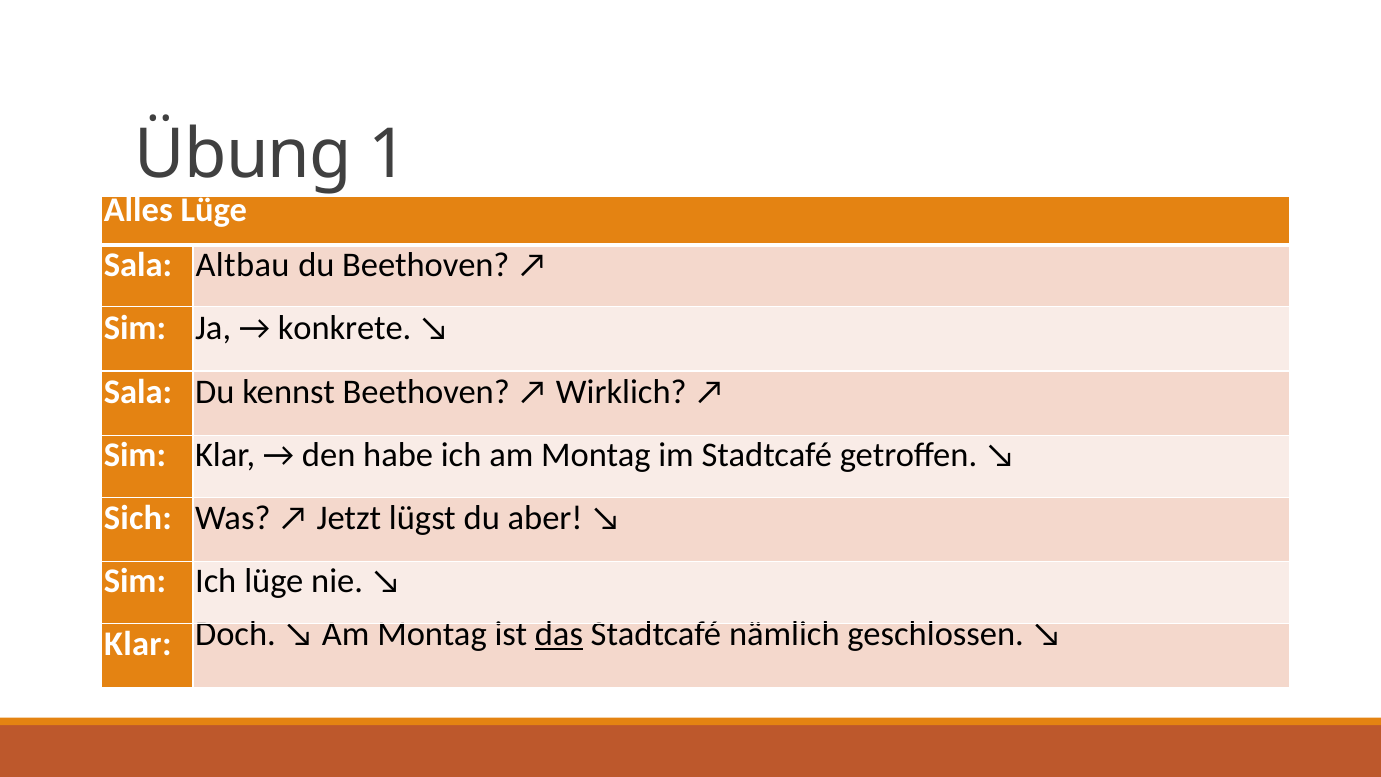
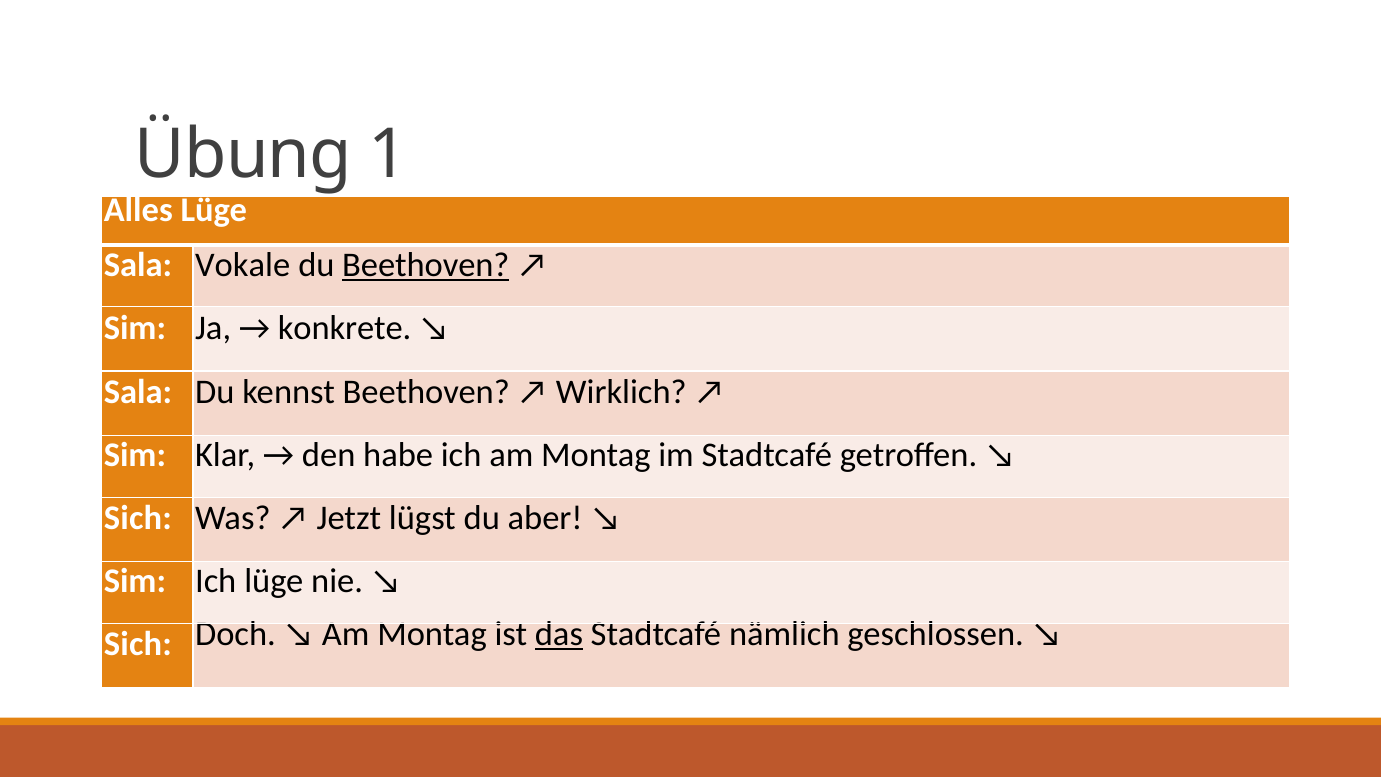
Altbau: Altbau -> Vokale (243, 265)
Beethoven underline: none -> present (426, 265)
Klar: Klar -> Sich (138, 644)
